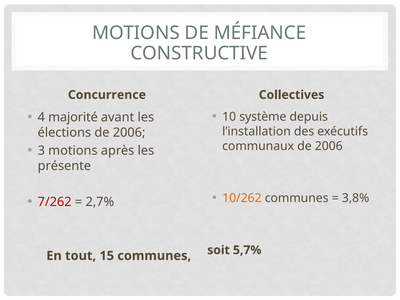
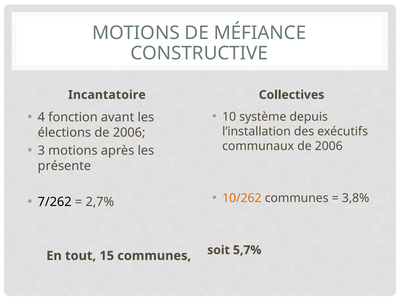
Concurrence: Concurrence -> Incantatoire (107, 95)
majorité: majorité -> fonction (73, 117)
7/262 colour: red -> black (55, 202)
